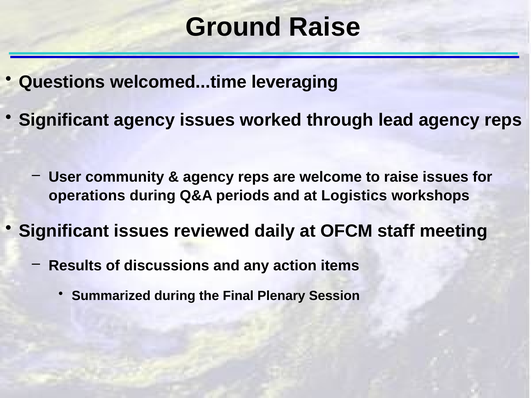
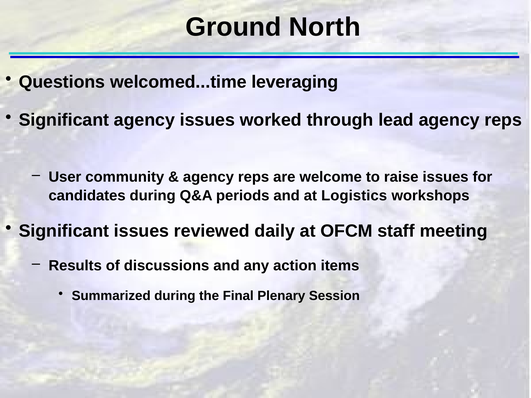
Ground Raise: Raise -> North (325, 27)
operations: operations -> candidates (87, 196)
